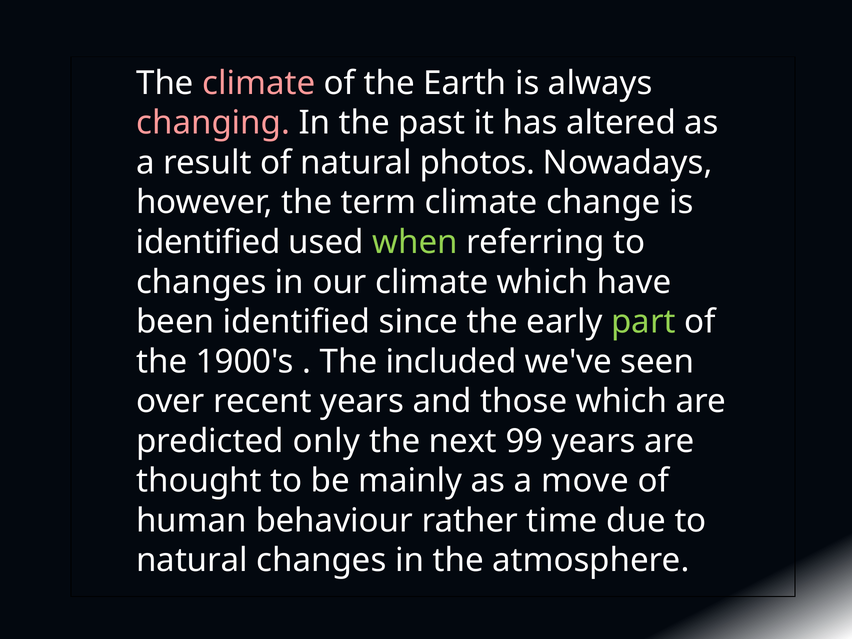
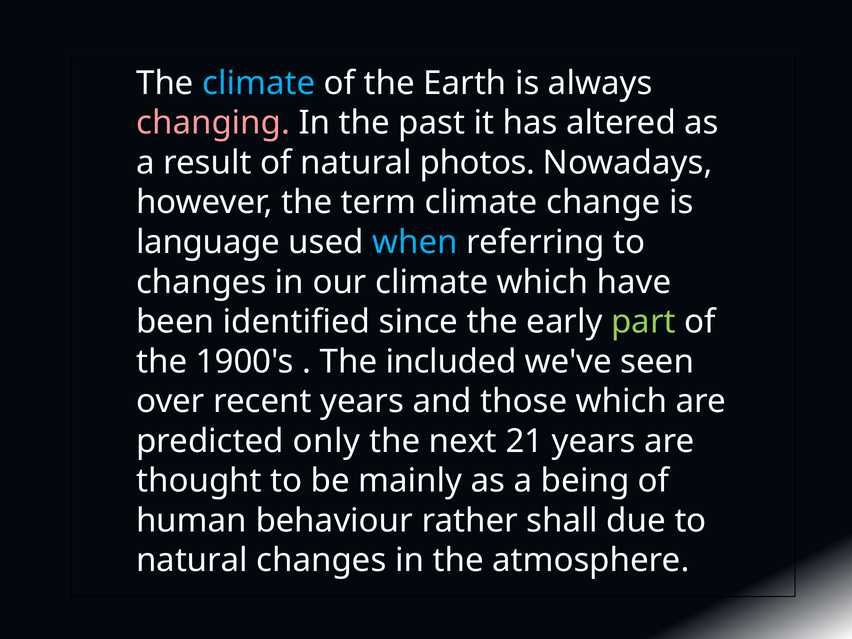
climate colour: pink -> light blue (259, 83)
identified: identified -> language (208, 242)
when colour: light green -> light blue (415, 242)
99: 99 -> 21 (524, 441)
move: move -> being (585, 481)
time: time -> shall (562, 521)
